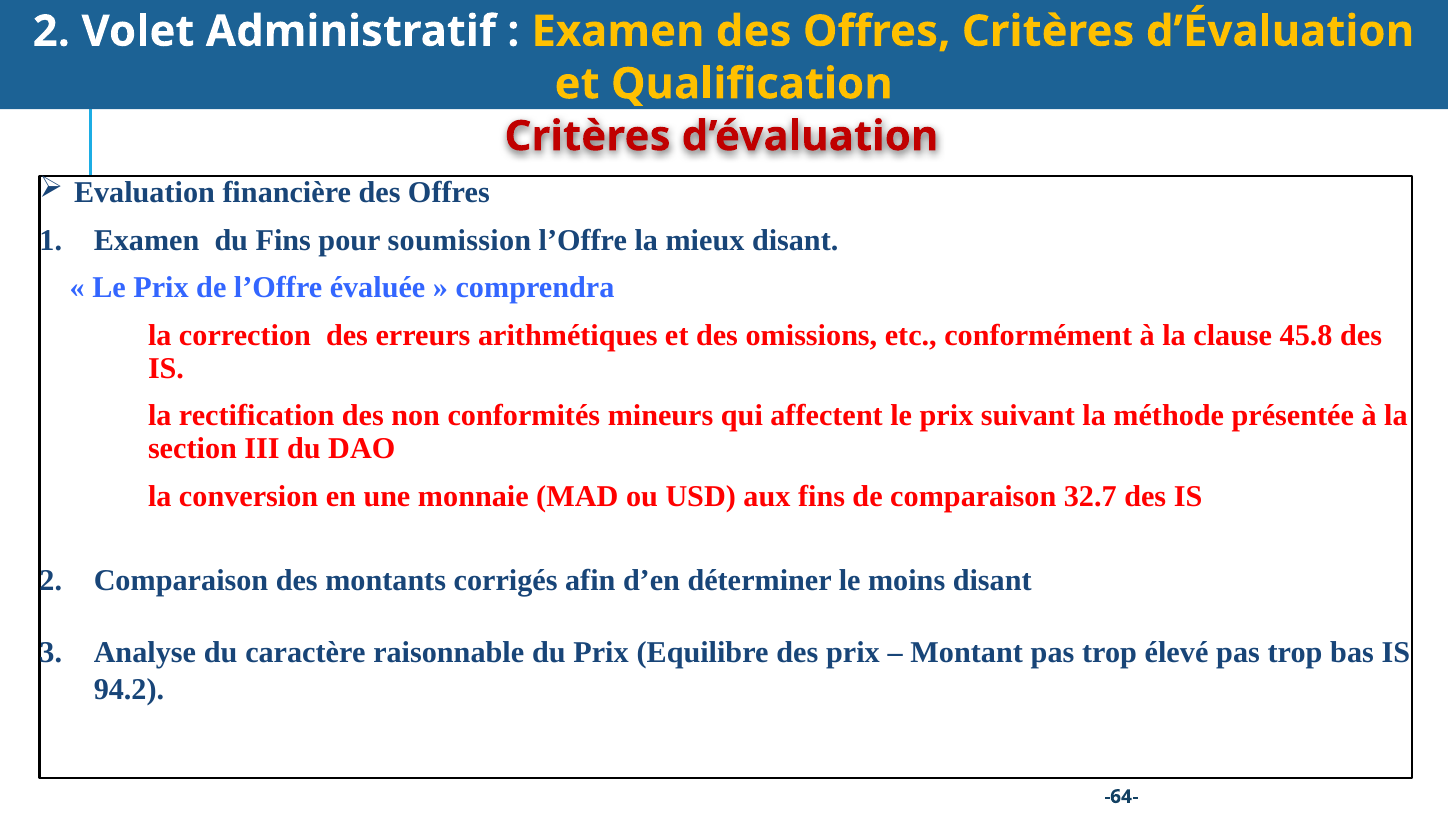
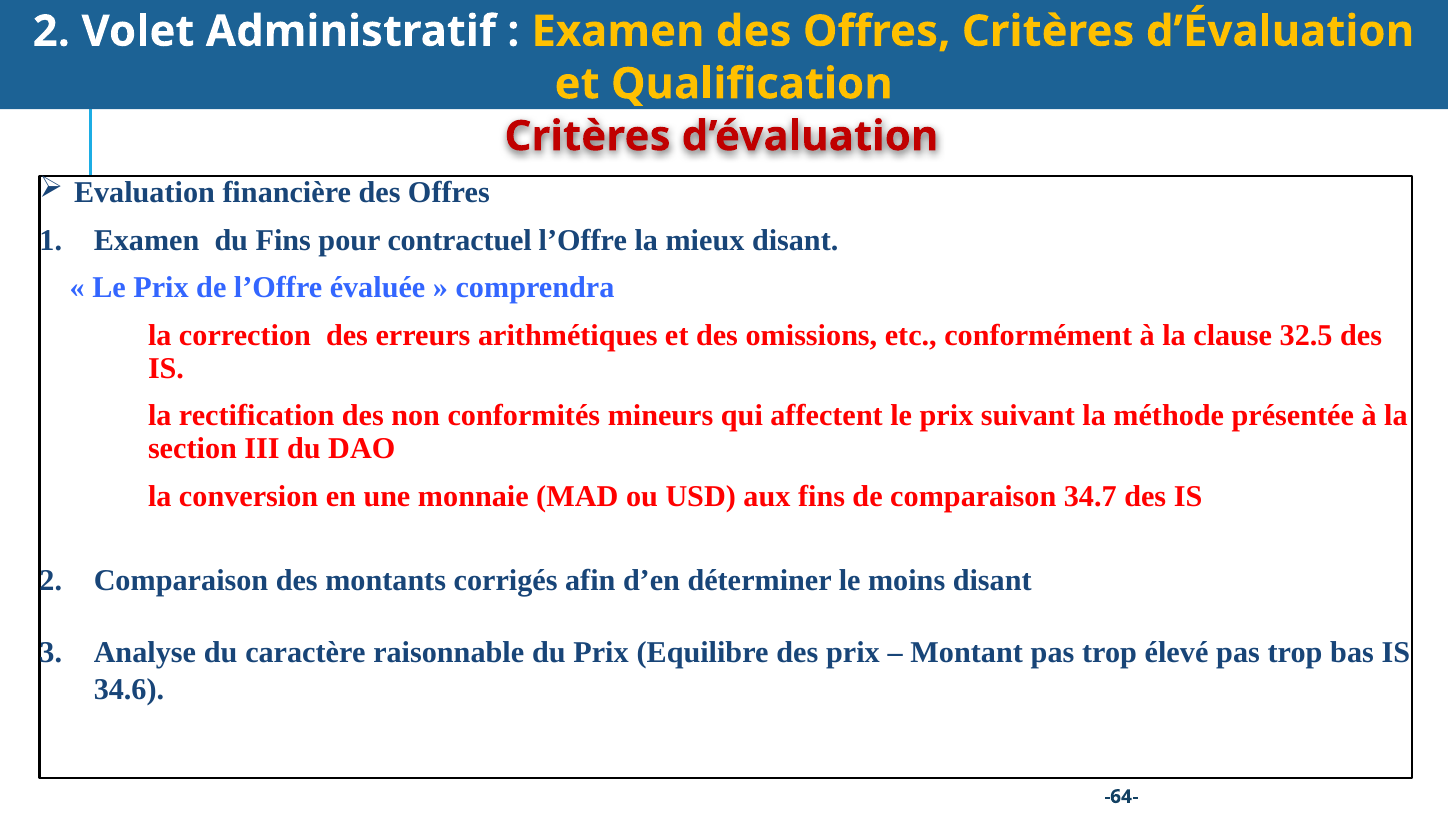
soumission: soumission -> contractuel (460, 240)
45.8: 45.8 -> 32.5 (1306, 335)
32.7: 32.7 -> 34.7 (1090, 496)
94.2: 94.2 -> 34.6 (129, 689)
